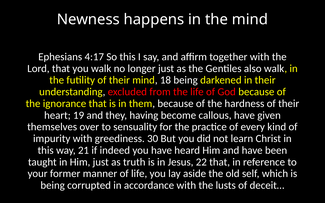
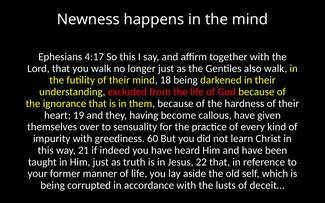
30: 30 -> 60 (153, 139)
